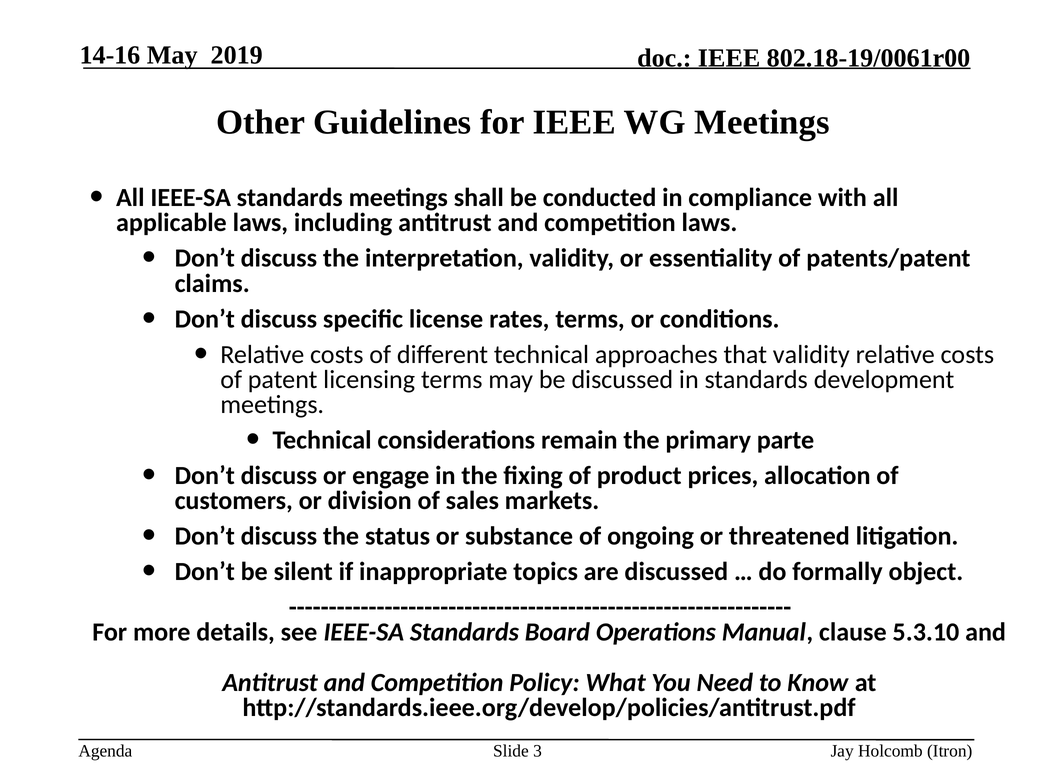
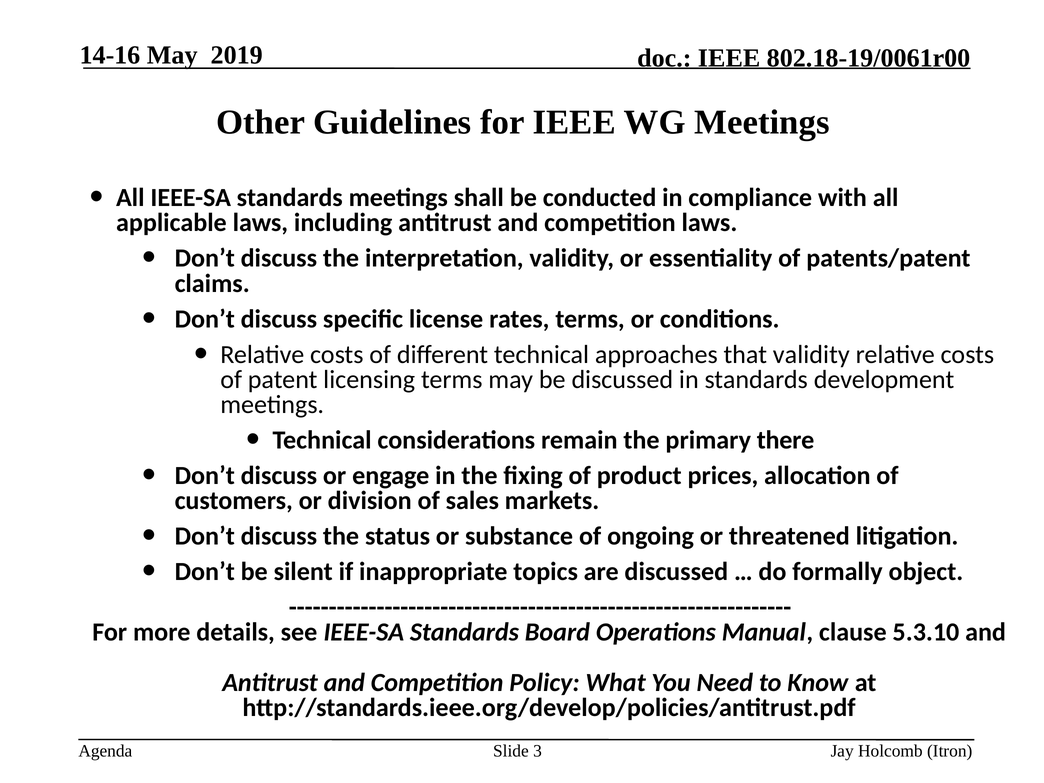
parte: parte -> there (786, 440)
